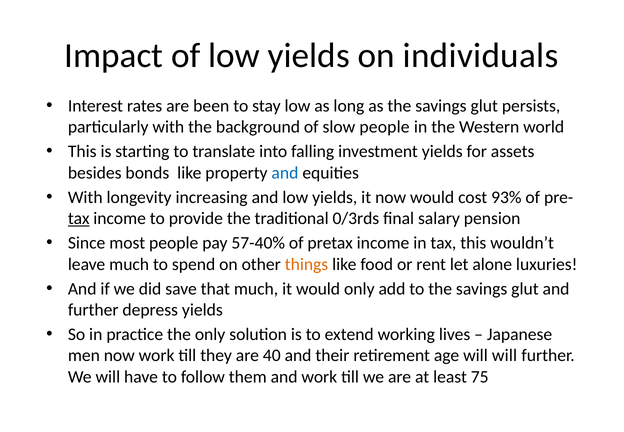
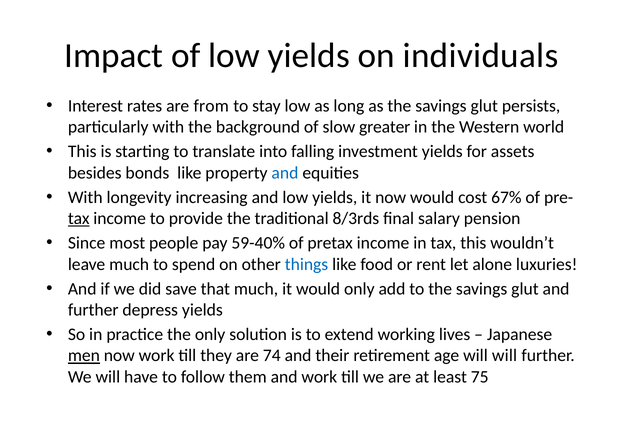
been: been -> from (211, 106)
slow people: people -> greater (385, 127)
93%: 93% -> 67% (506, 197)
0/3rds: 0/3rds -> 8/3rds (356, 218)
57-40%: 57-40% -> 59-40% (258, 243)
things colour: orange -> blue (307, 264)
men underline: none -> present (84, 356)
40: 40 -> 74 (272, 356)
